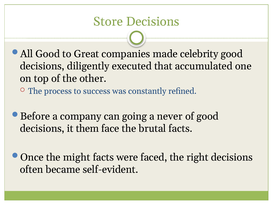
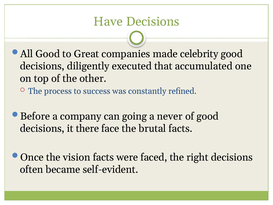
Store: Store -> Have (108, 21)
them: them -> there (87, 128)
might: might -> vision (77, 157)
